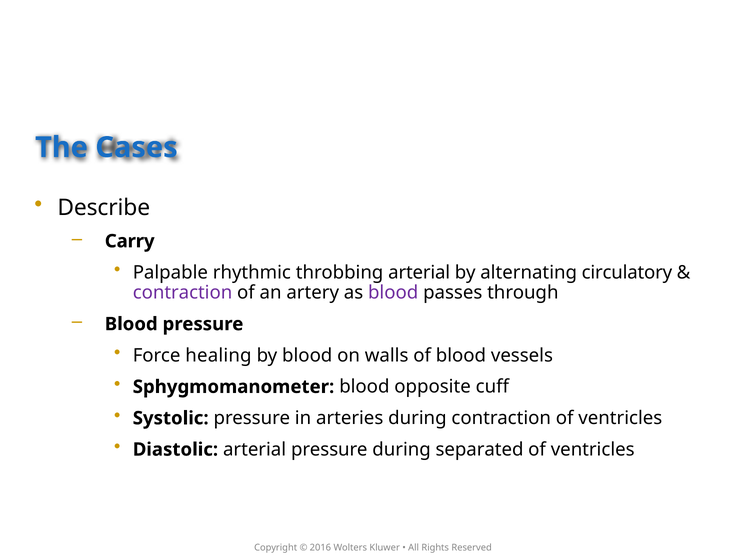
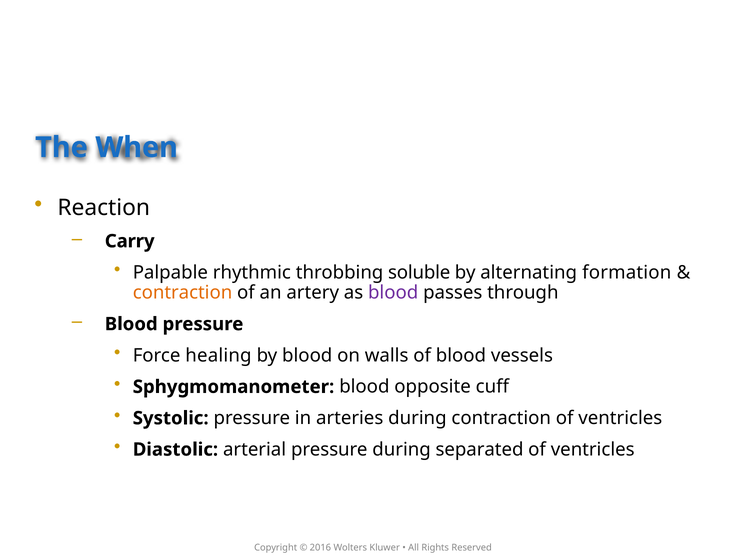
Cases: Cases -> When (137, 147)
Describe: Describe -> Reaction (104, 207)
throbbing arterial: arterial -> soluble (419, 272)
circulatory: circulatory -> formation (627, 272)
contraction colour: purple -> orange (183, 292)
